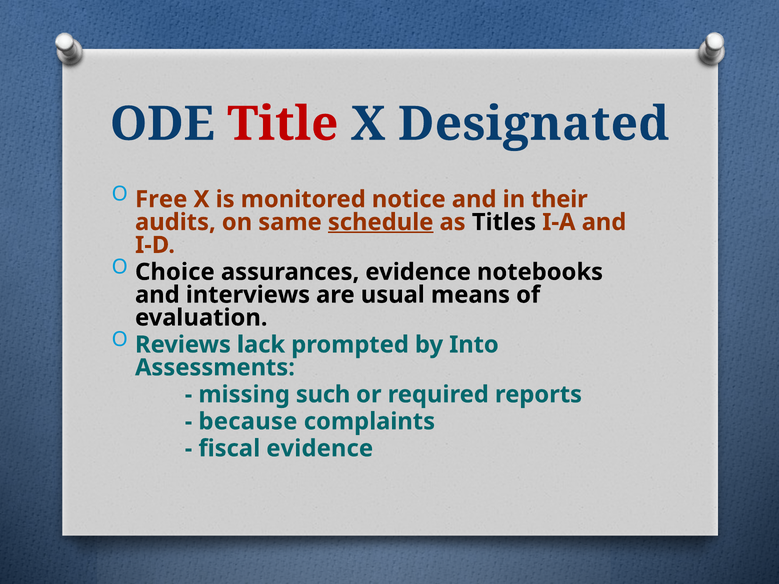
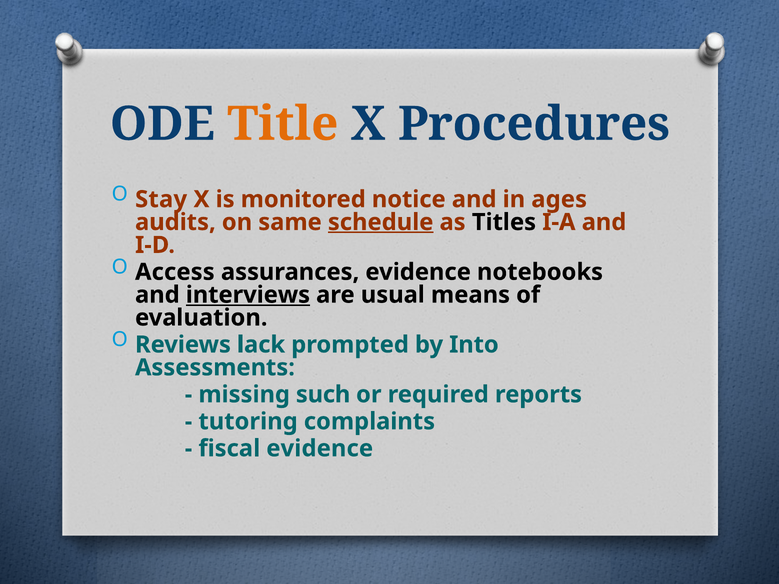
Title colour: red -> orange (283, 124)
Designated: Designated -> Procedures (534, 124)
Free: Free -> Stay (161, 199)
their: their -> ages (559, 199)
Choice: Choice -> Access (175, 272)
interviews underline: none -> present (248, 295)
because: because -> tutoring (248, 422)
